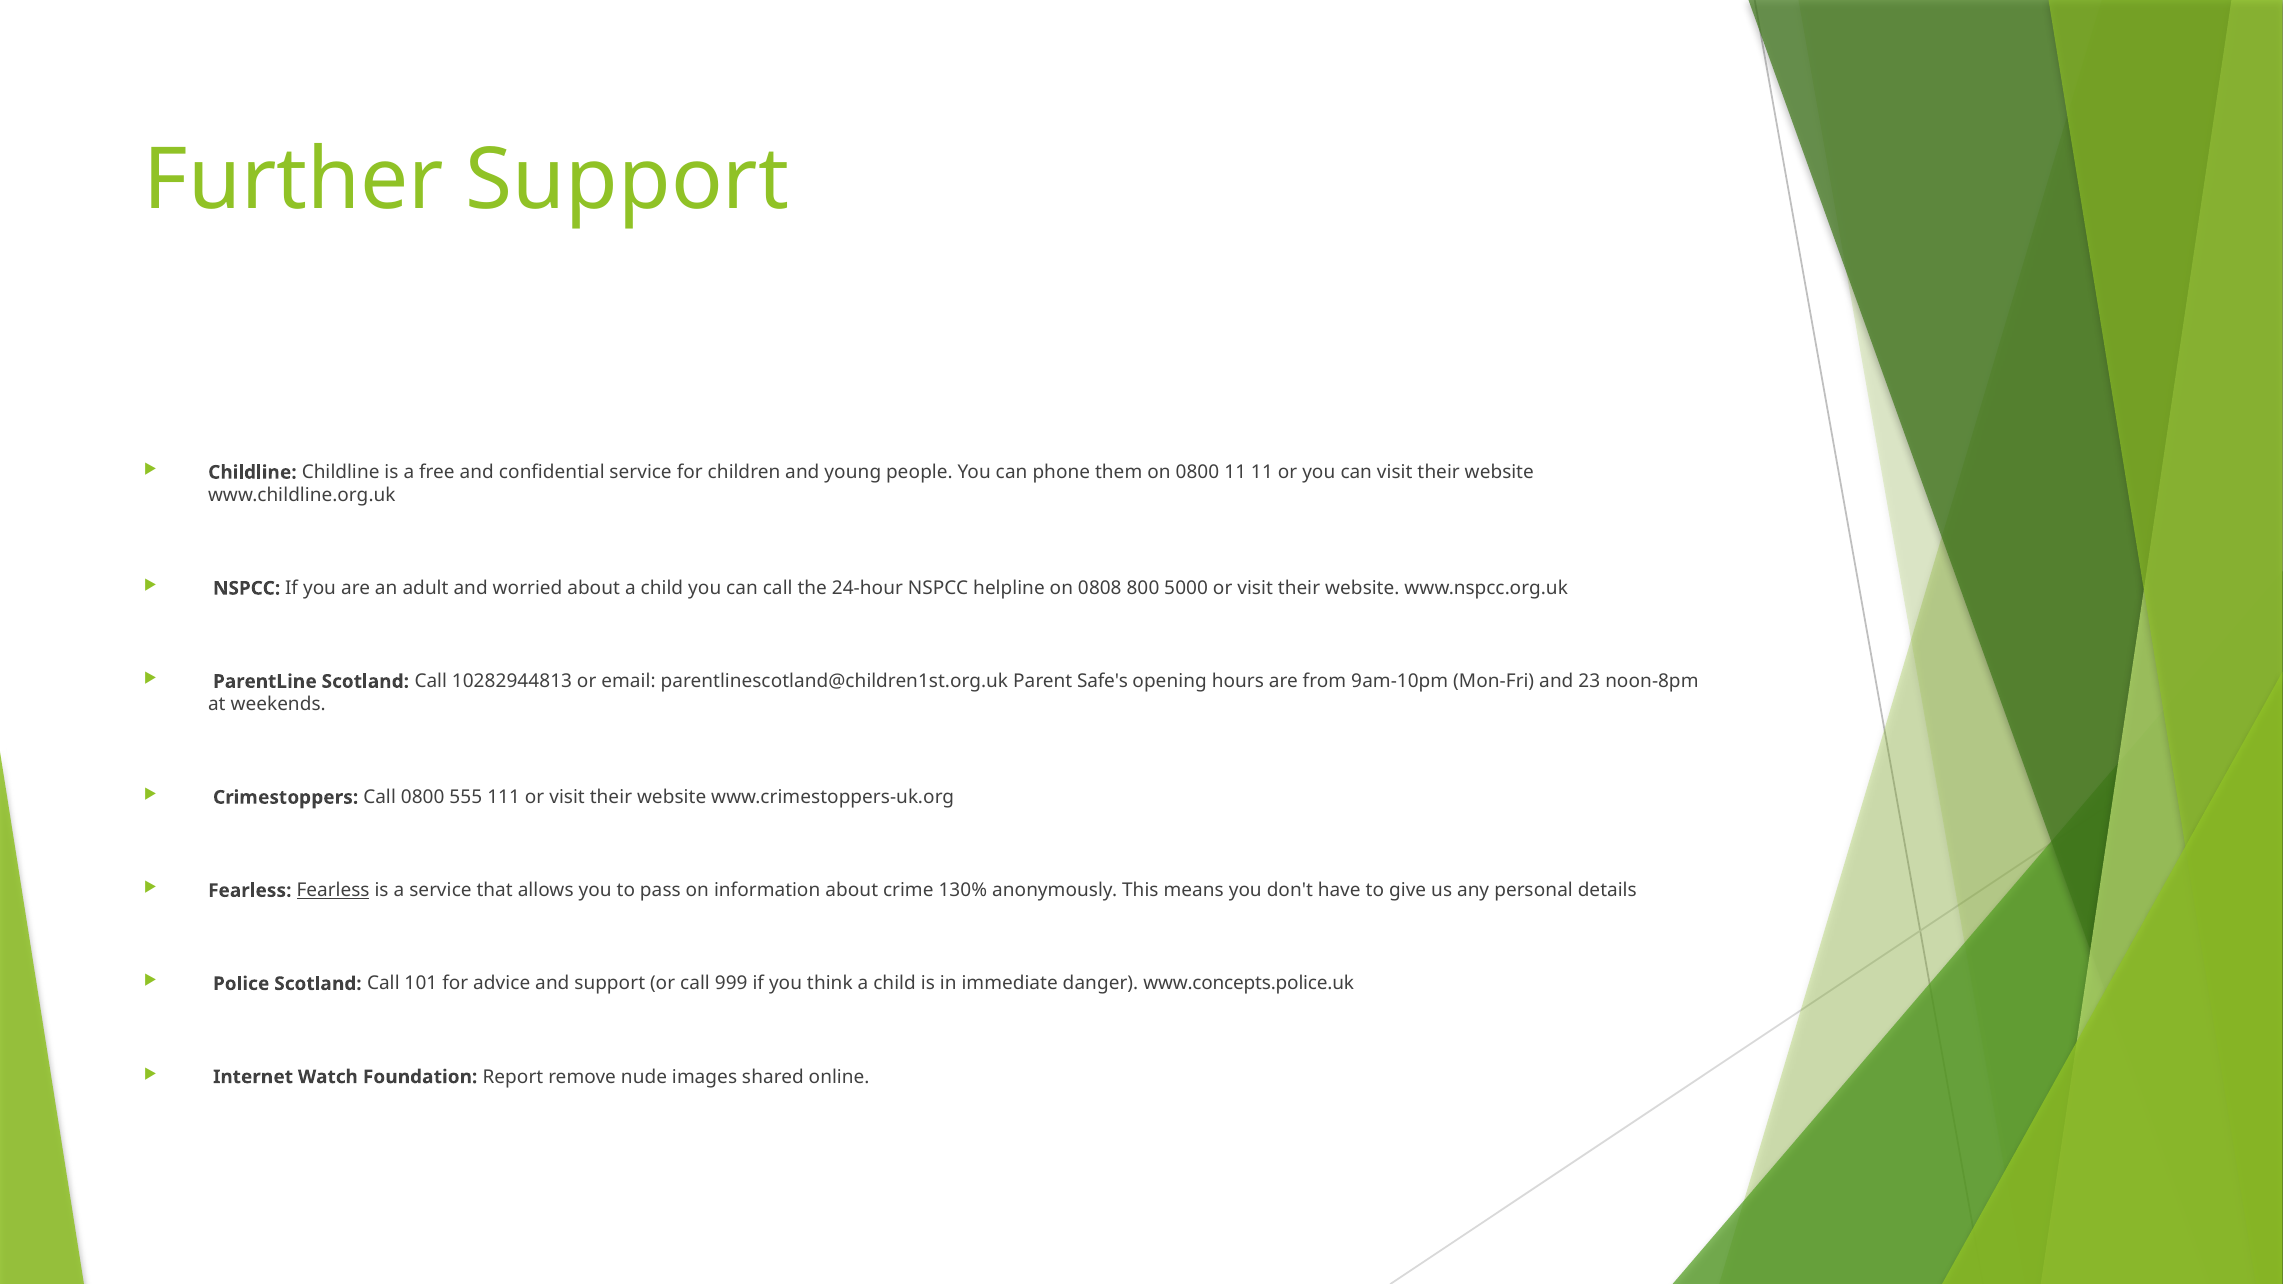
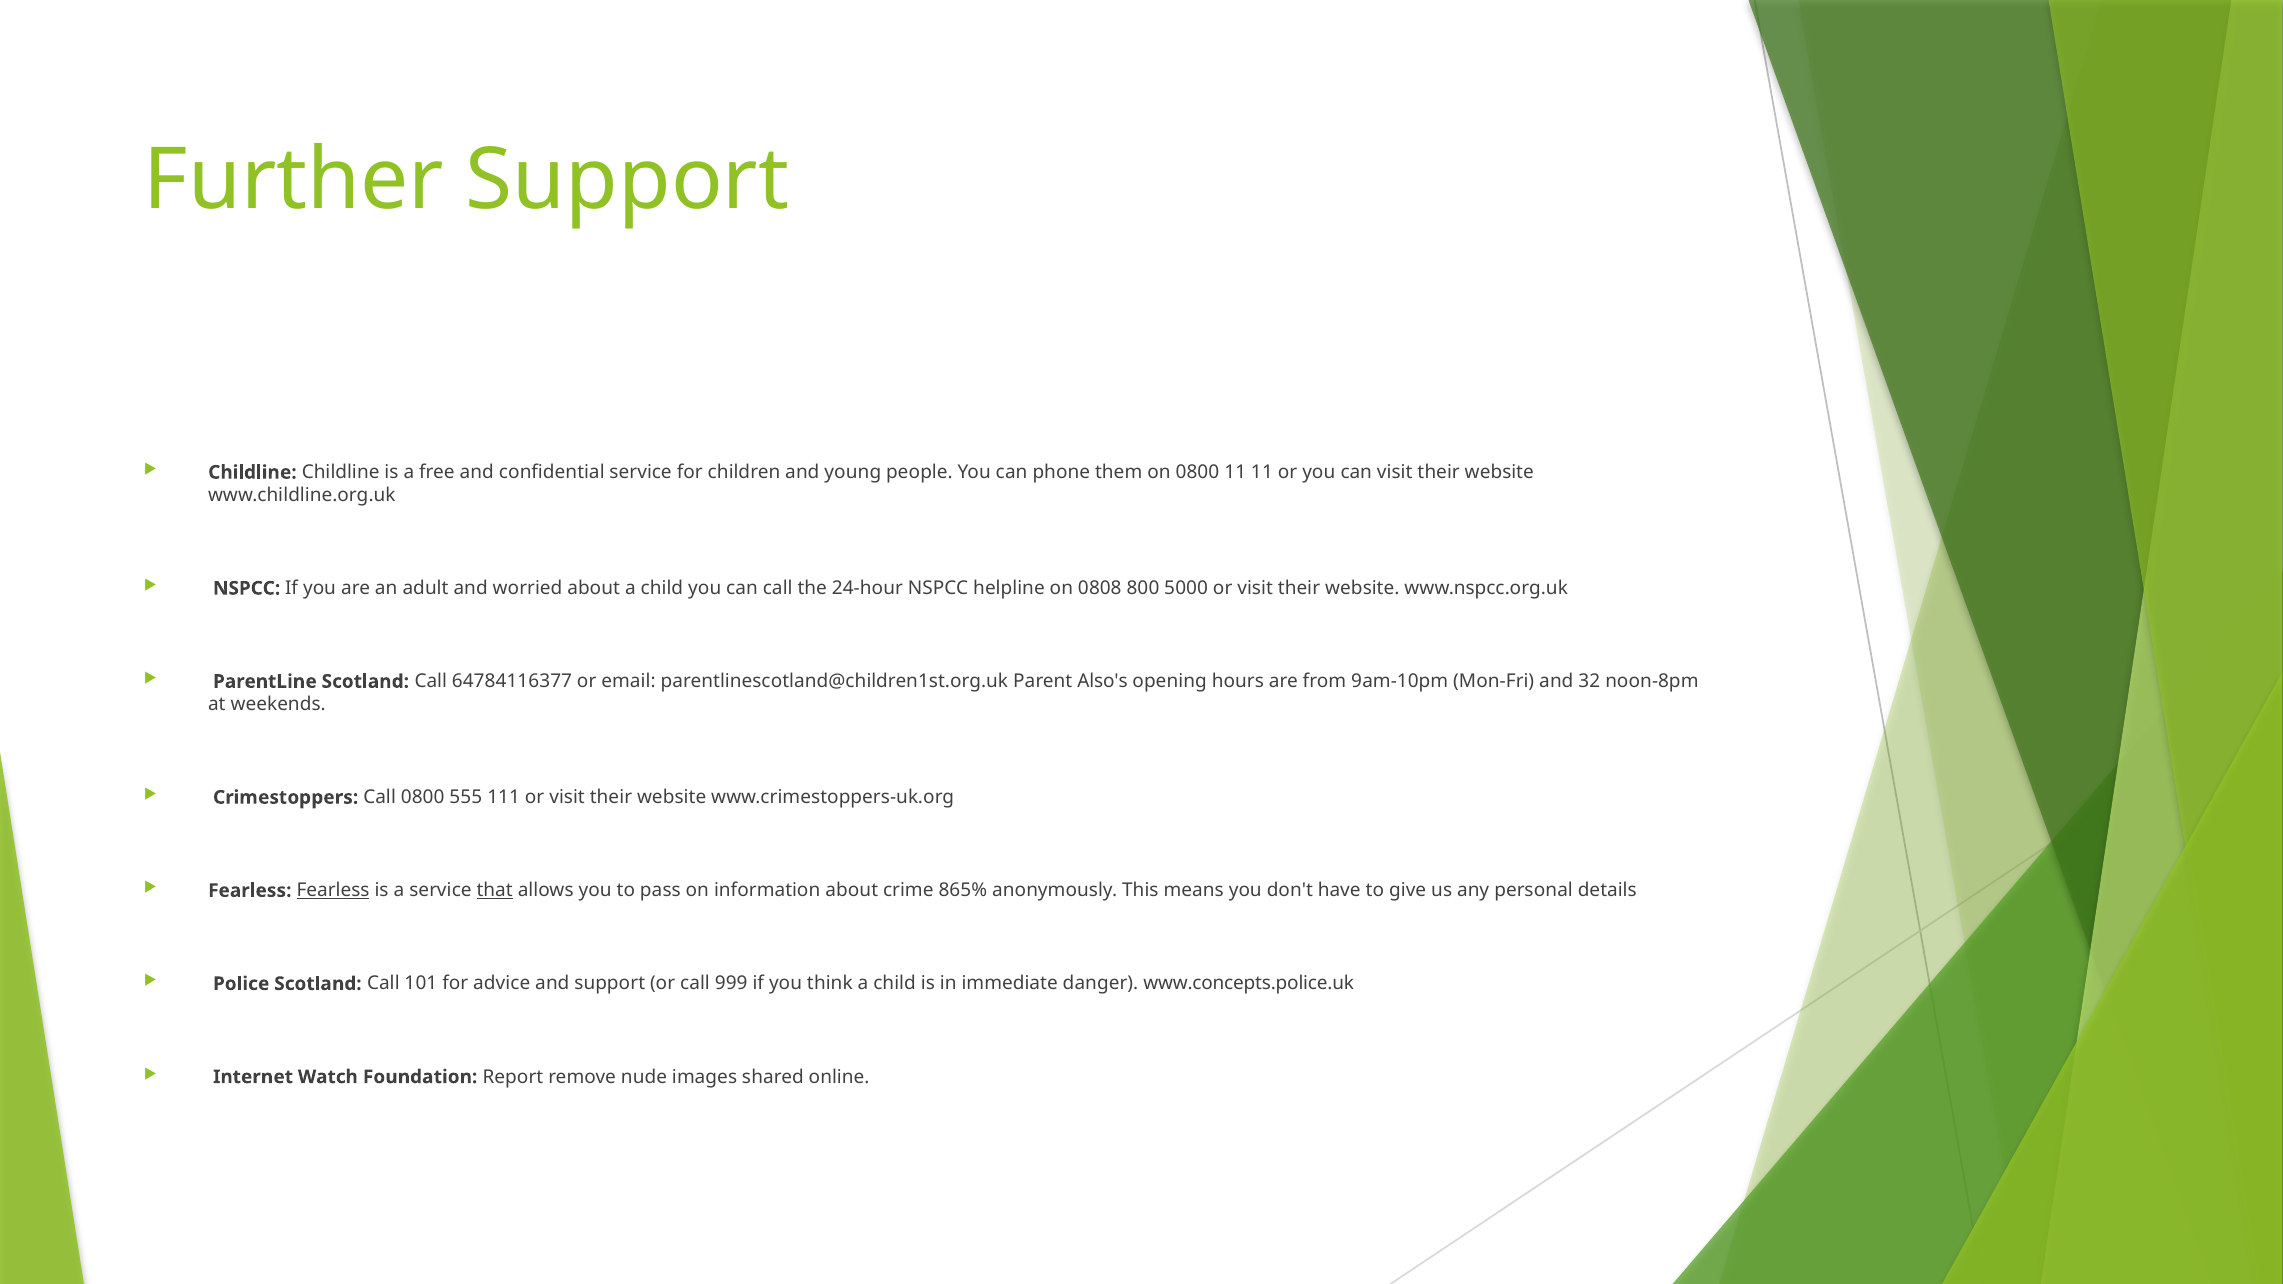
10282944813: 10282944813 -> 64784116377 (512, 682)
Safe's: Safe's -> Also's (1103, 682)
23: 23 -> 32 (1589, 682)
that underline: none -> present (495, 891)
130%: 130% -> 865% (963, 891)
